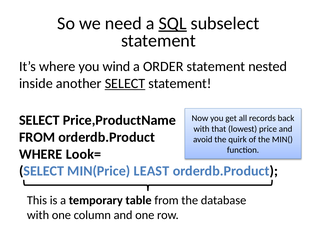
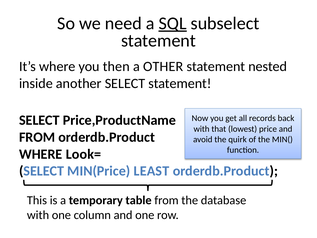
wind: wind -> then (116, 67)
ORDER: ORDER -> OTHER (163, 67)
SELECT underline: present -> none (125, 83)
